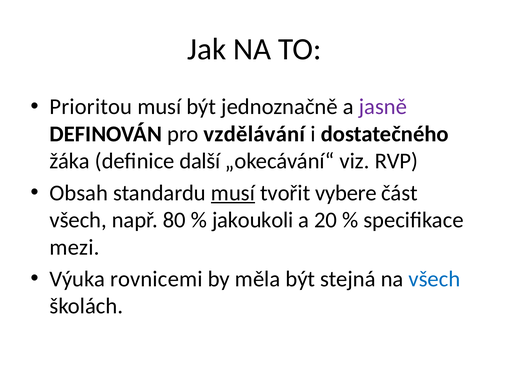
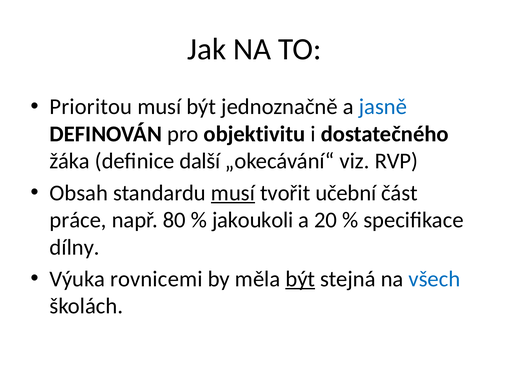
jasně colour: purple -> blue (383, 107)
vzdělávání: vzdělávání -> objektivitu (254, 134)
vybere: vybere -> učební (346, 193)
všech: všech -> práce (78, 220)
mezi: mezi -> dílny (75, 247)
být underline: none -> present (300, 279)
